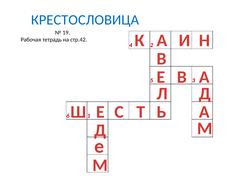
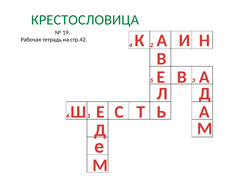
КРЕСТОСЛОВИЦА colour: blue -> green (85, 20)
